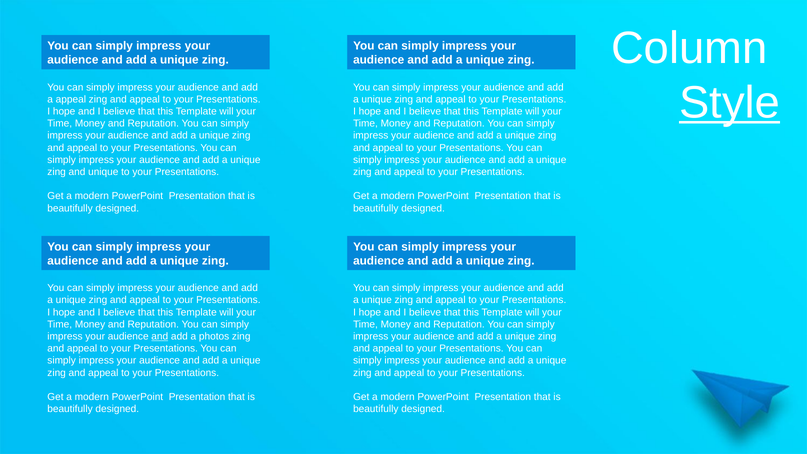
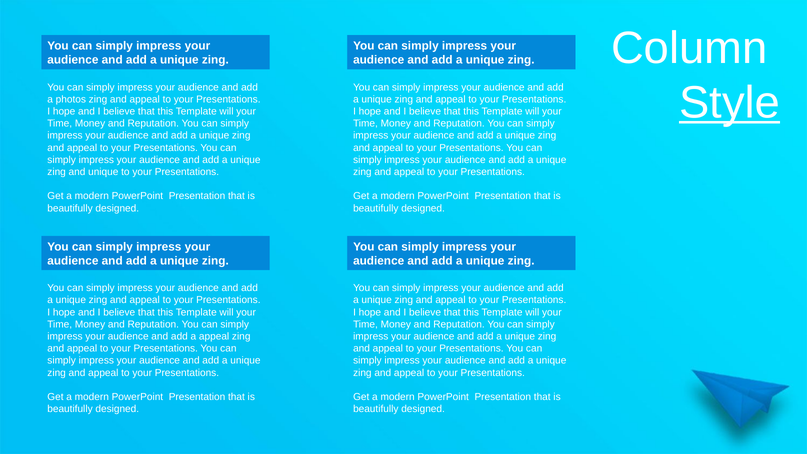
a appeal: appeal -> photos (71, 99)
and underline: present -> none (160, 336)
a photos: photos -> appeal (214, 336)
